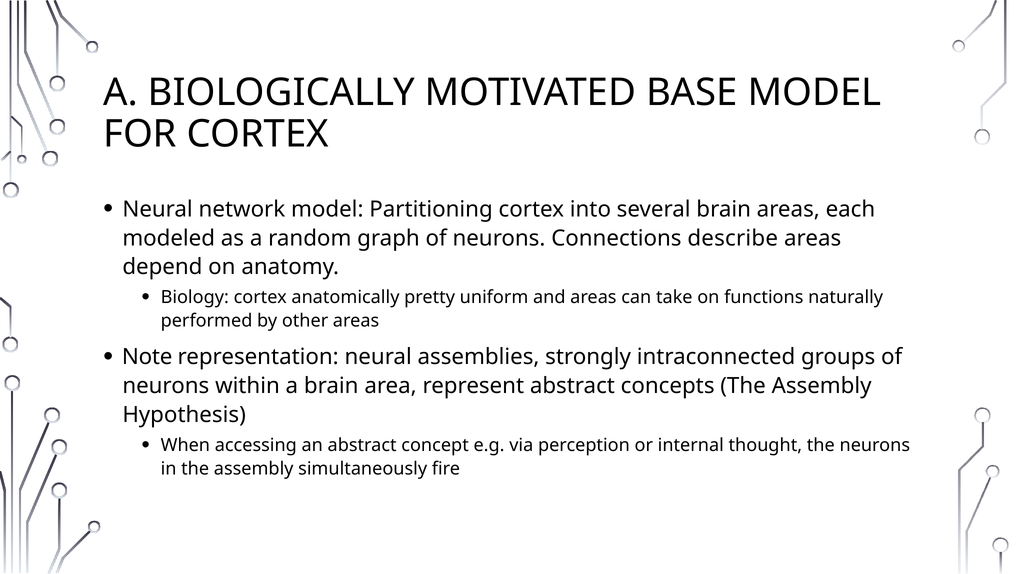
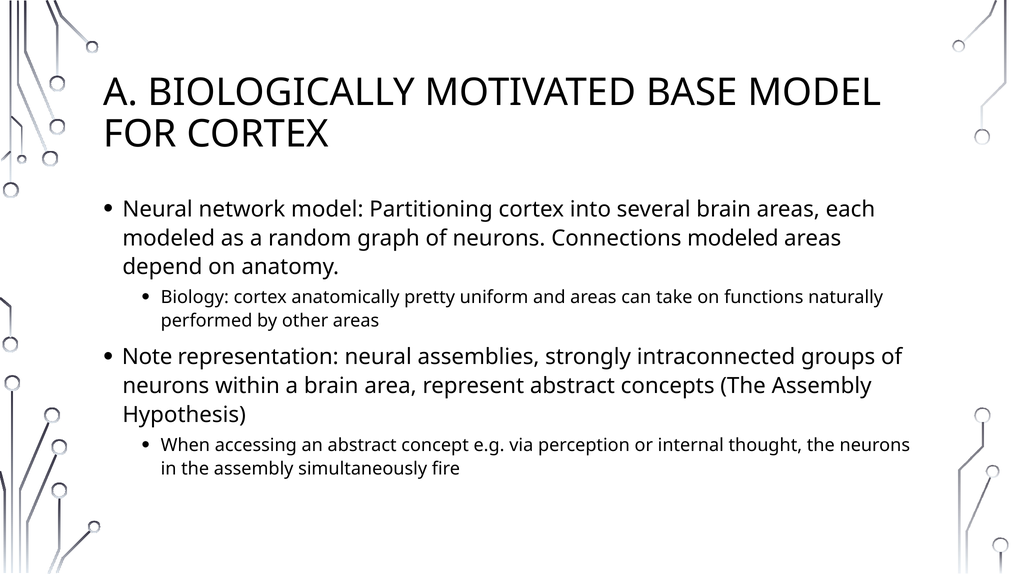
Connections describe: describe -> modeled (733, 238)
